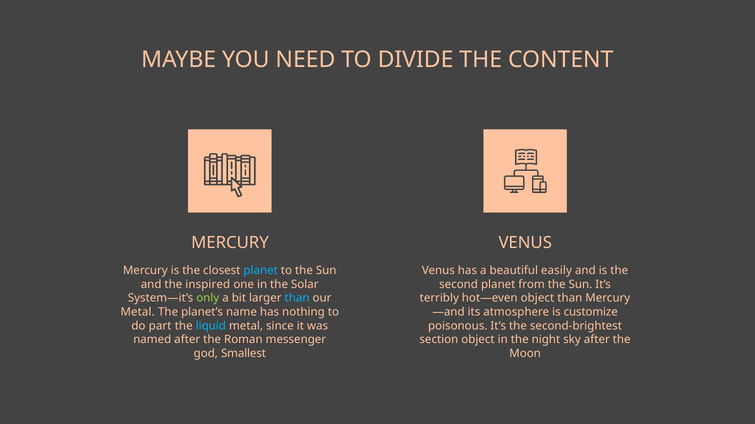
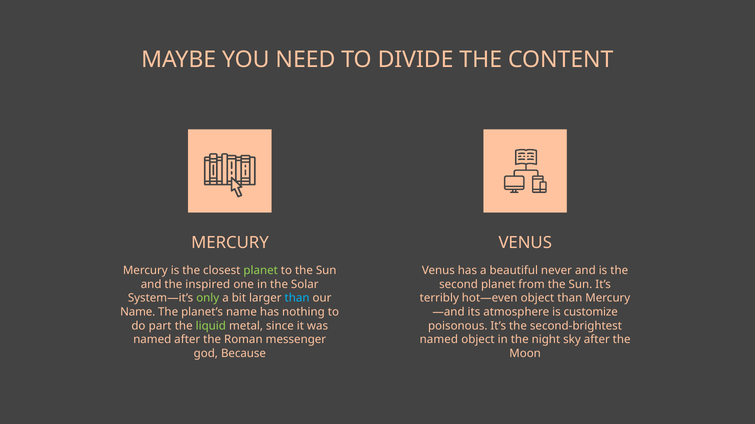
planet colour: light blue -> light green (261, 271)
easily: easily -> never (556, 271)
Metal: Metal -> Name (138, 312)
liquid colour: light blue -> light green (211, 326)
section: section -> named (439, 340)
Smallest: Smallest -> Because (243, 354)
